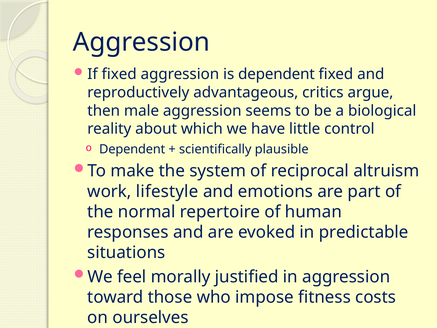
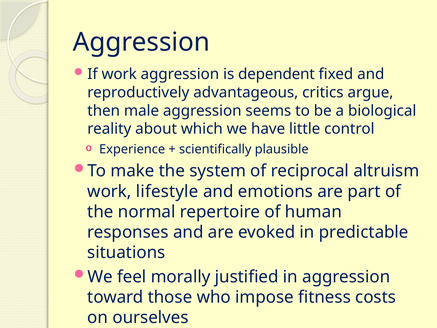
If fixed: fixed -> work (119, 74)
Dependent: Dependent -> Experience (132, 149)
